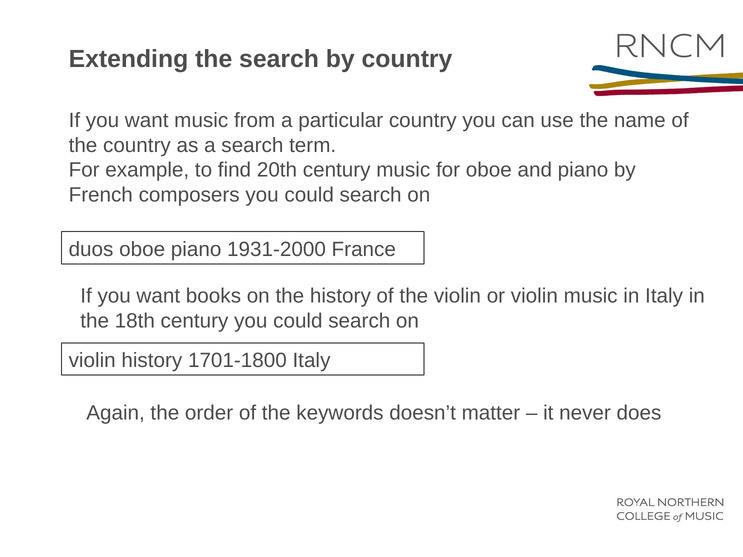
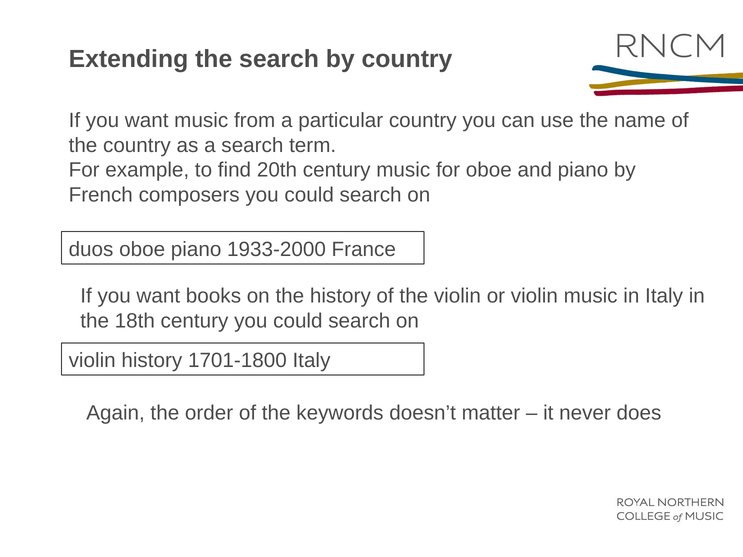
1931-2000: 1931-2000 -> 1933-2000 (277, 249)
